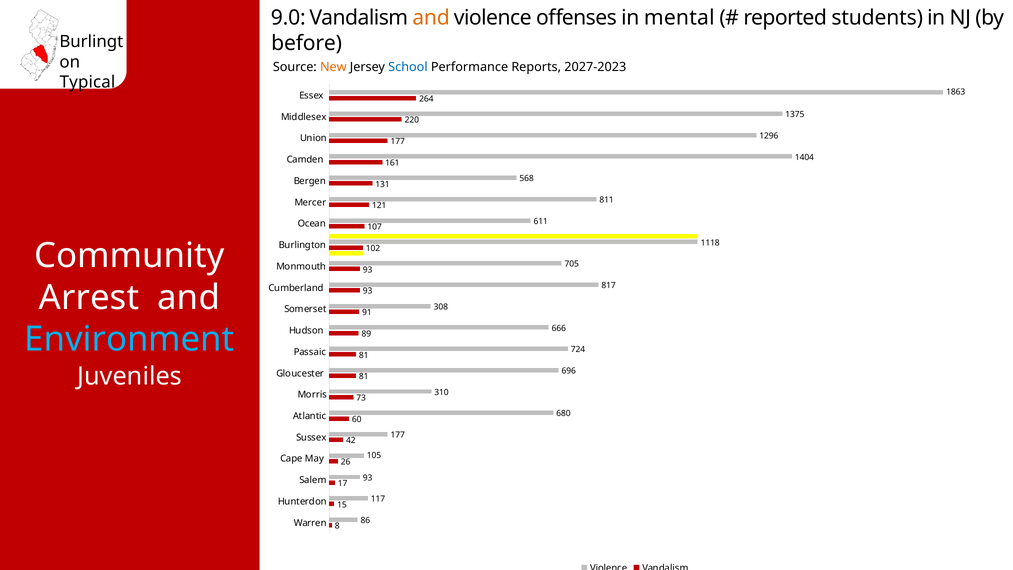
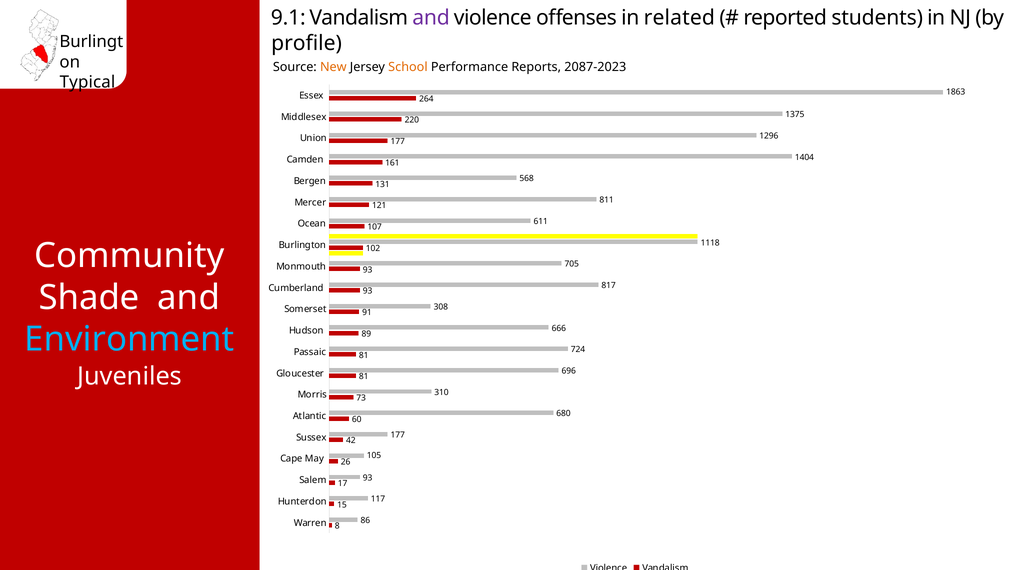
9.0: 9.0 -> 9.1 (288, 18)
and colour: orange -> purple (431, 18)
mental: mental -> related (679, 18)
before: before -> profile (307, 43)
School colour: blue -> orange (408, 67)
2027-2023: 2027-2023 -> 2087-2023 (595, 67)
Arrest: Arrest -> Shade (89, 298)
